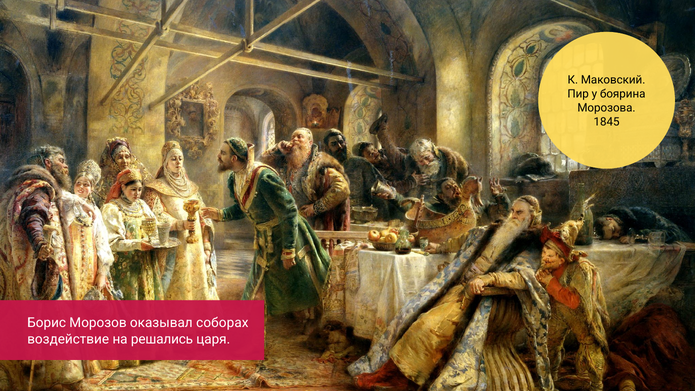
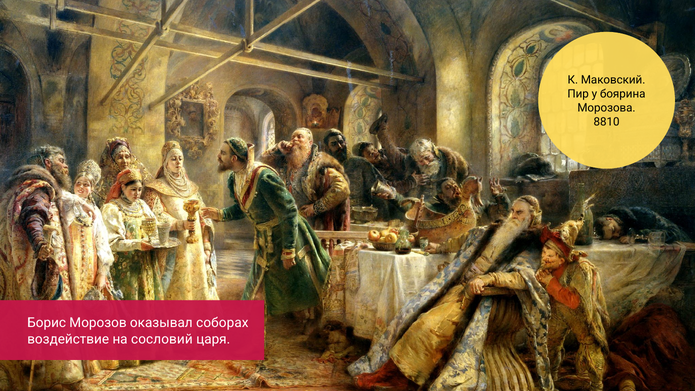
1845: 1845 -> 8810 (607, 122)
решались: решались -> сословий (162, 339)
